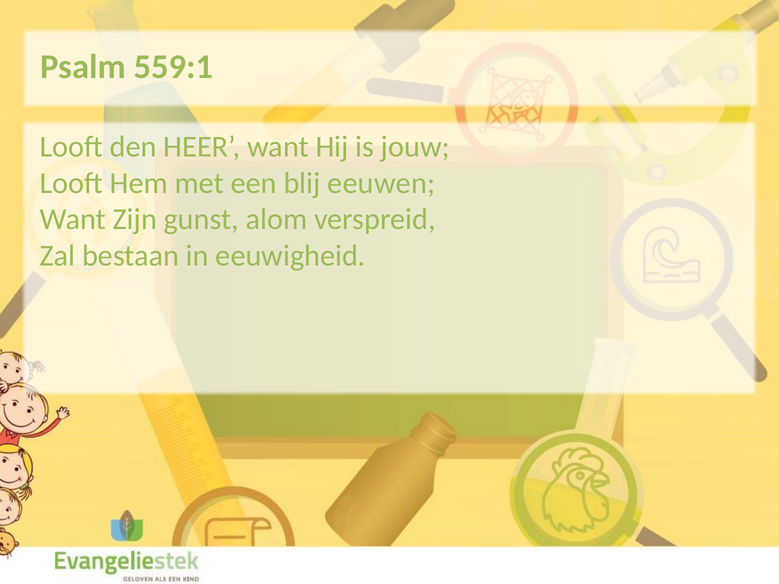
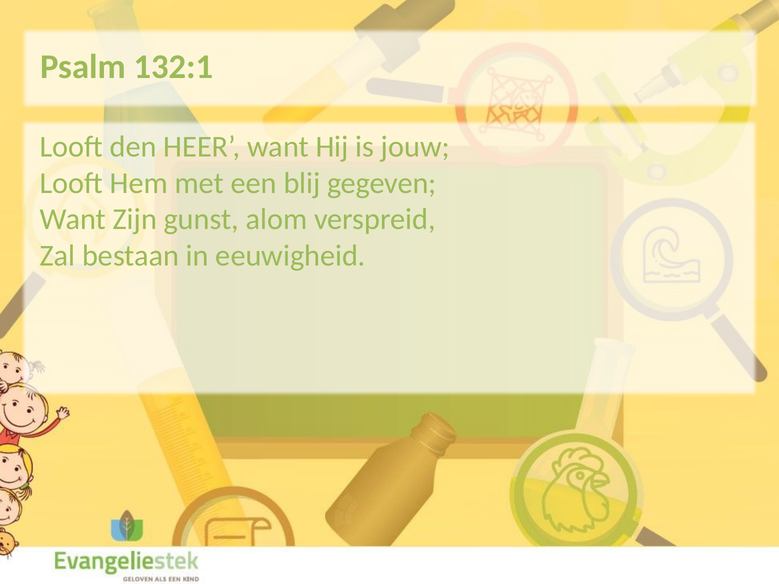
559:1: 559:1 -> 132:1 (174, 67)
eeuwen: eeuwen -> gegeven (382, 183)
